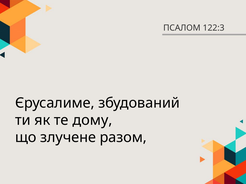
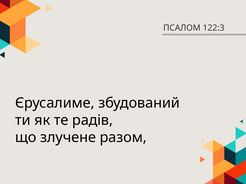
дому: дому -> радів (93, 120)
